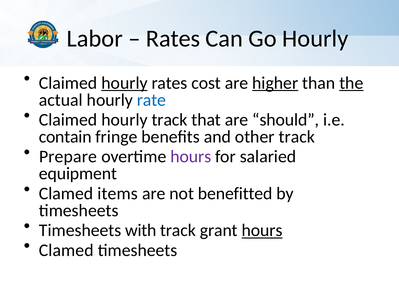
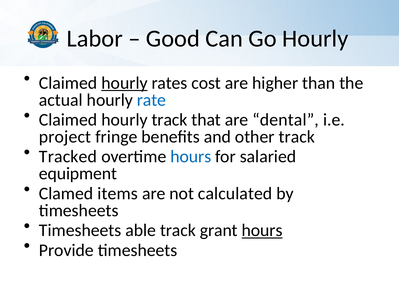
Rates: Rates -> Good (173, 39)
higher underline: present -> none (275, 83)
the underline: present -> none (351, 83)
should: should -> dental (286, 120)
contain: contain -> project (65, 137)
Prepare: Prepare -> Tracked (68, 157)
hours colour: purple -> blue (191, 157)
benefitted: benefitted -> calculated (235, 194)
with: with -> able (141, 231)
Clamed: Clamed -> Provide (66, 250)
